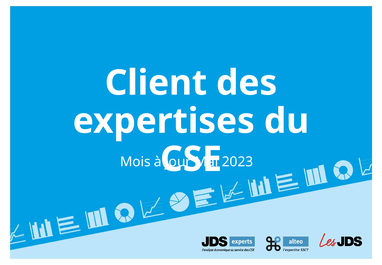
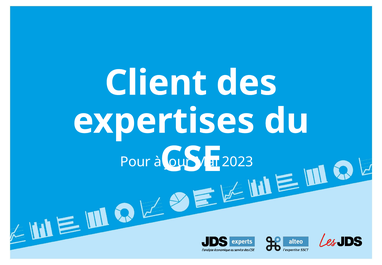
Mois: Mois -> Pour (135, 161)
